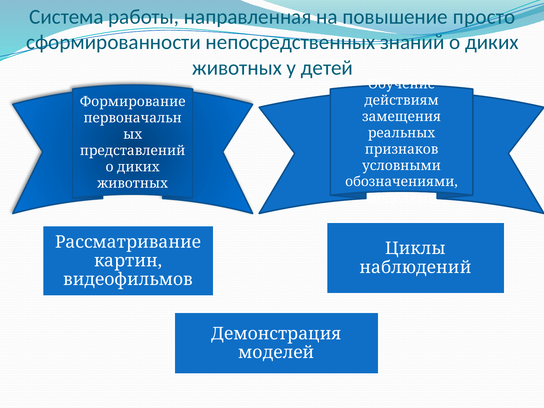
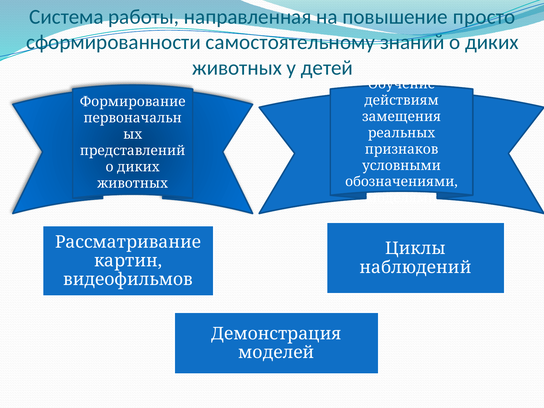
непосредственных: непосредственных -> самостоятельному (290, 42)
